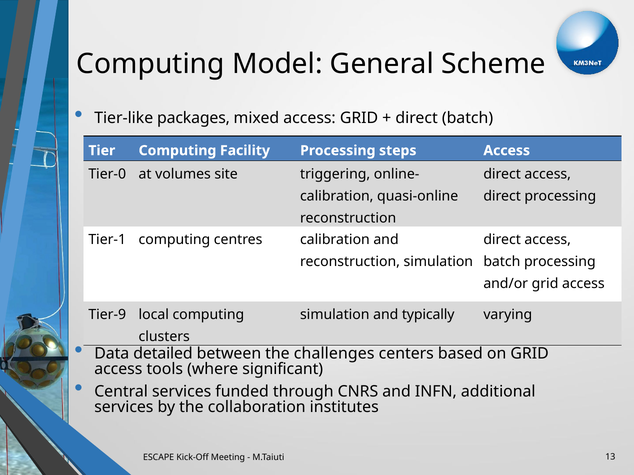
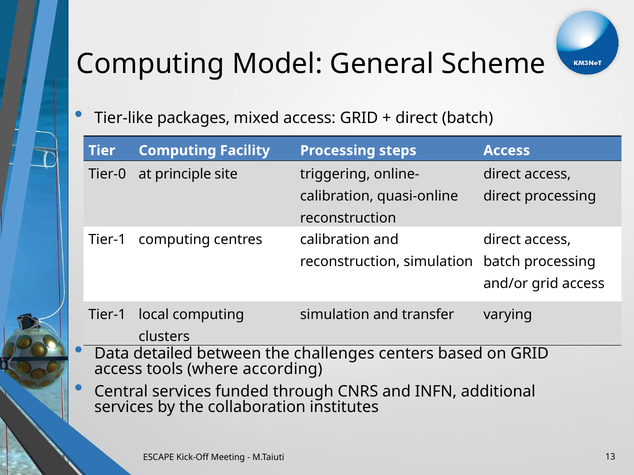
volumes: volumes -> principle (183, 174)
Tier-9: Tier-9 -> Tier-1 (107, 315)
typically: typically -> transfer (428, 315)
significant: significant -> according (283, 369)
